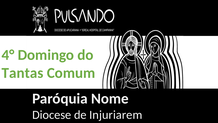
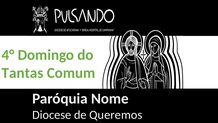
Injuriarem: Injuriarem -> Queremos (116, 115)
